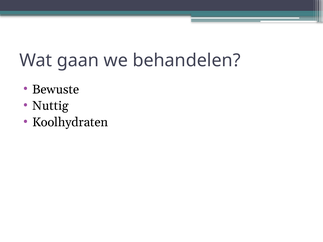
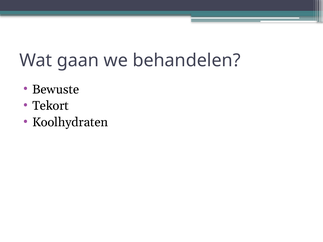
Nuttig: Nuttig -> Tekort (51, 106)
